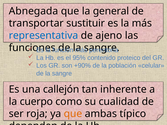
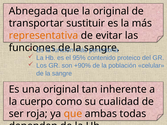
la general: general -> original (111, 11)
representativa colour: blue -> orange (44, 36)
ajeno: ajeno -> evitar (109, 36)
una callejón: callejón -> original (61, 90)
típico: típico -> todas (133, 114)
